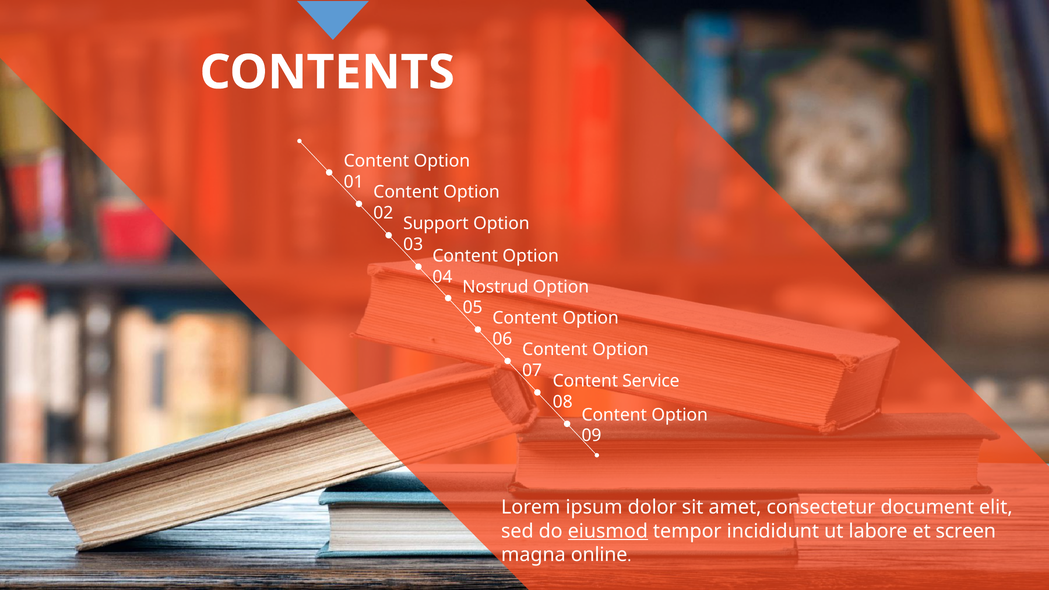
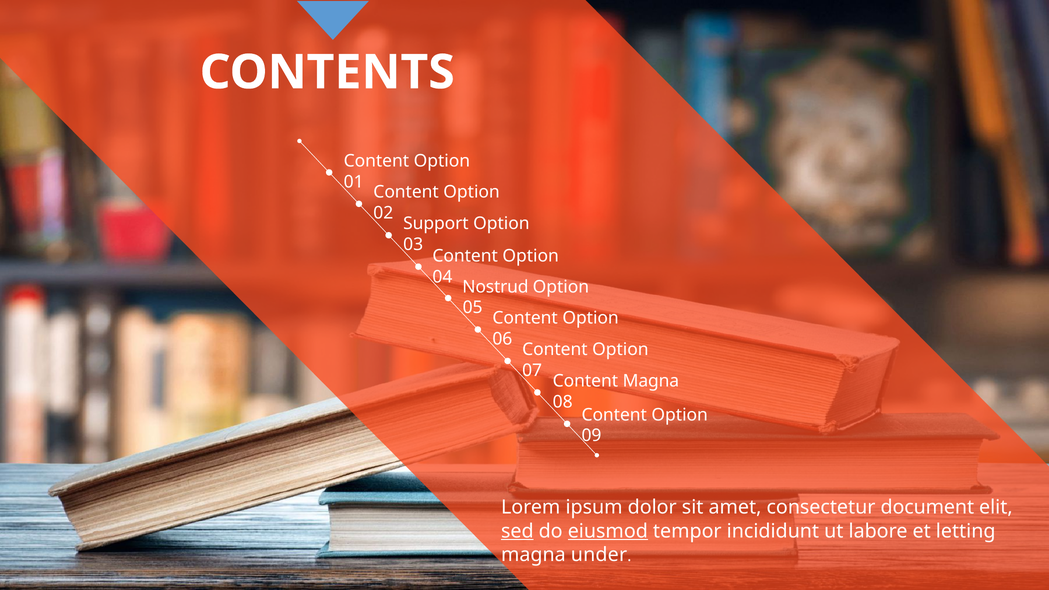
Content Service: Service -> Magna (651, 381)
sed underline: none -> present (517, 531)
screen: screen -> letting (966, 531)
online: online -> under (599, 555)
